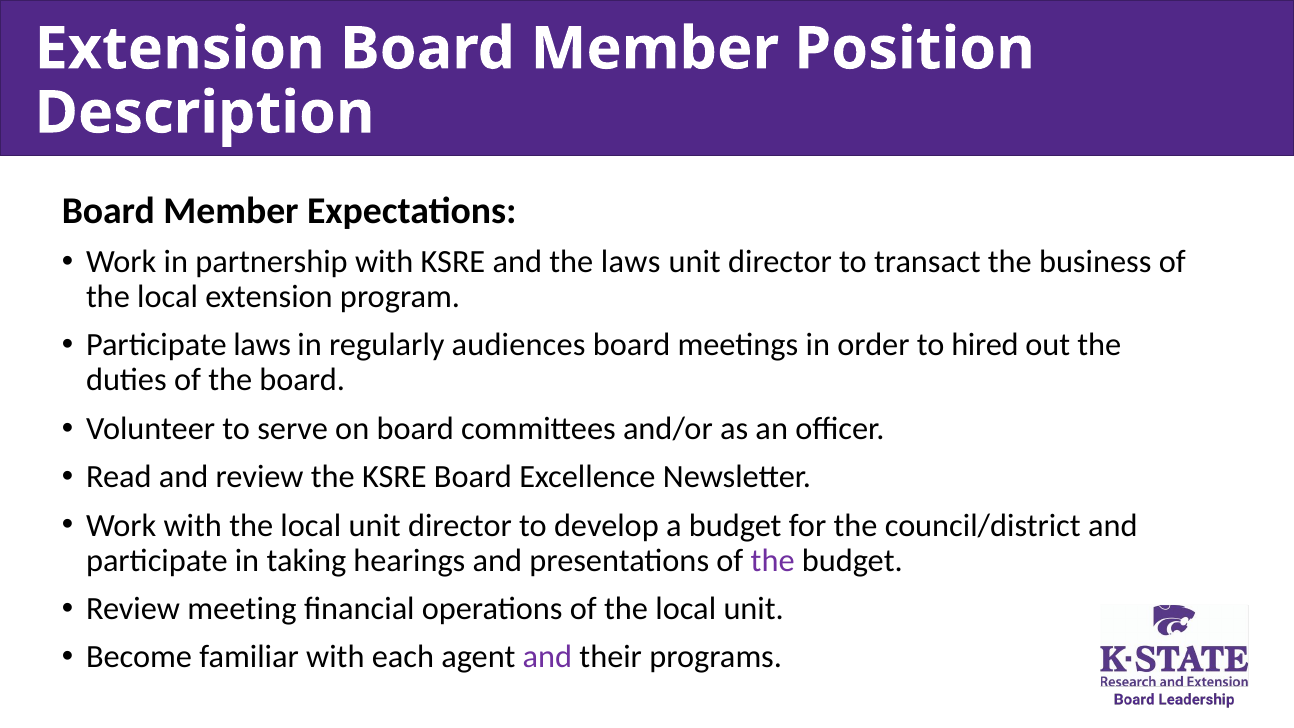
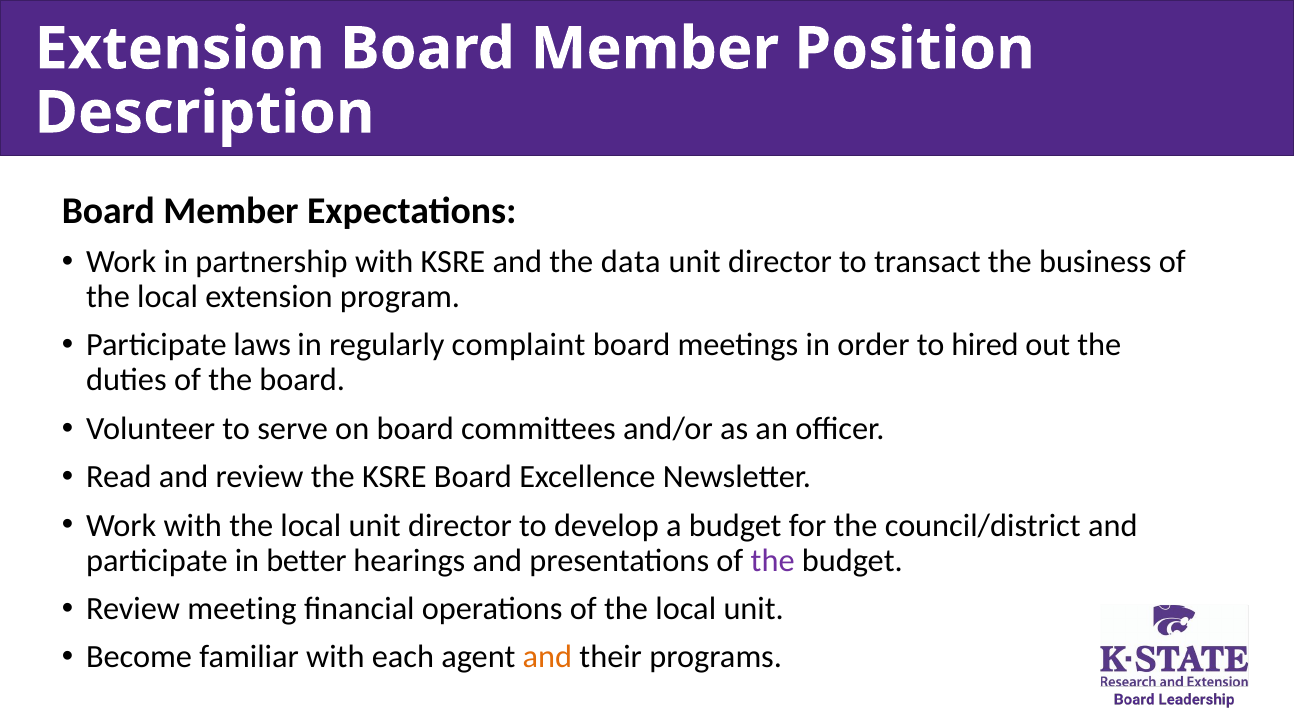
the laws: laws -> data (631, 262)
audiences: audiences -> complaint (519, 345)
taking: taking -> better (306, 560)
and colour: purple -> orange (547, 657)
